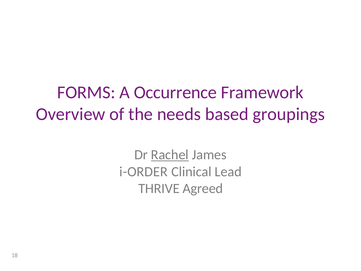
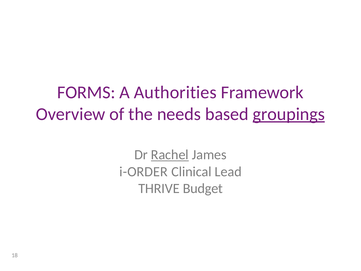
Occurrence: Occurrence -> Authorities (175, 92)
groupings underline: none -> present (289, 114)
Agreed: Agreed -> Budget (203, 188)
